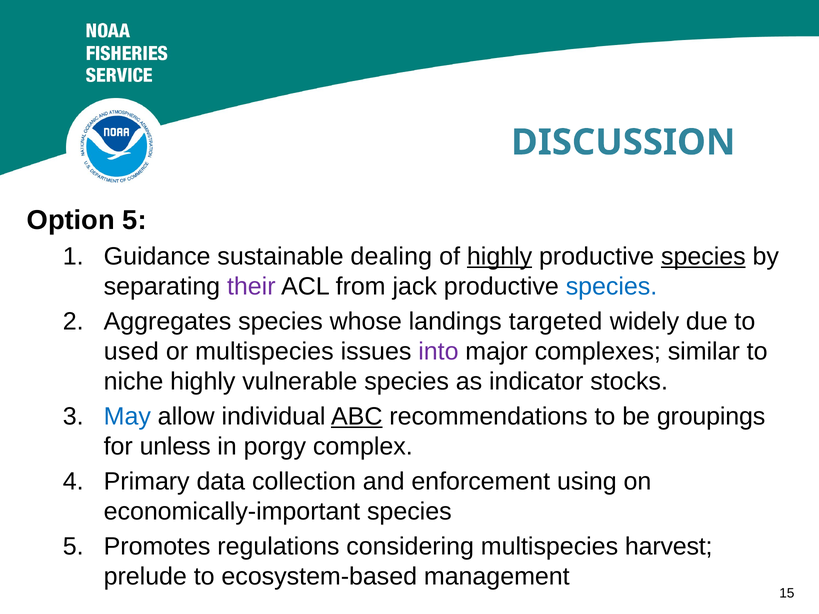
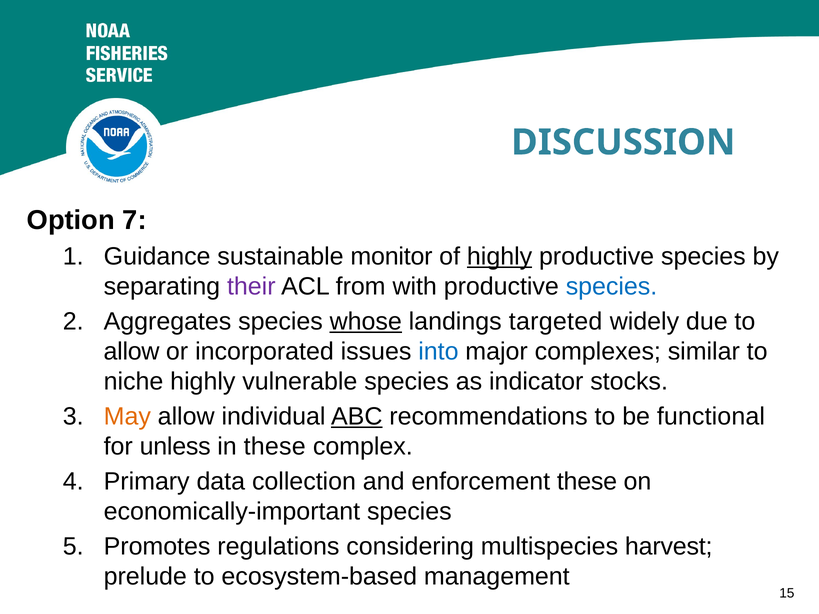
Option 5: 5 -> 7 (134, 220)
dealing: dealing -> monitor (392, 257)
species underline: present -> none (703, 257)
jack: jack -> with (415, 287)
whose underline: none -> present (366, 322)
used: used -> allow (132, 352)
or multispecies: multispecies -> incorporated (264, 352)
into colour: purple -> blue (438, 352)
May colour: blue -> orange (127, 417)
groupings: groupings -> functional (711, 417)
in porgy: porgy -> these (275, 447)
enforcement using: using -> these (587, 482)
